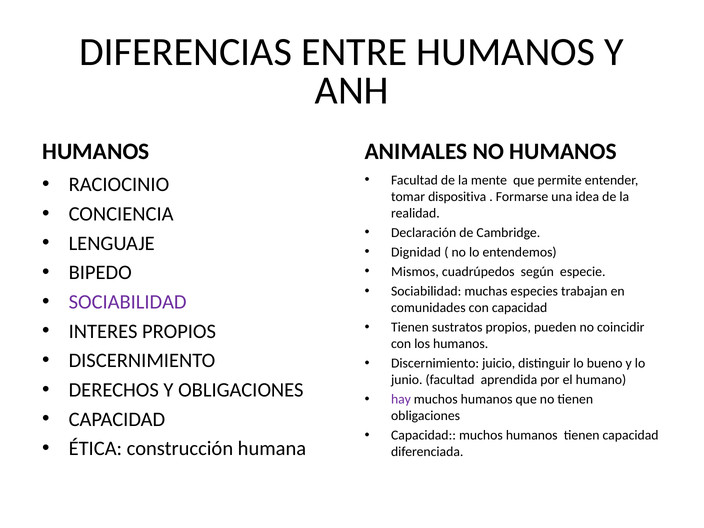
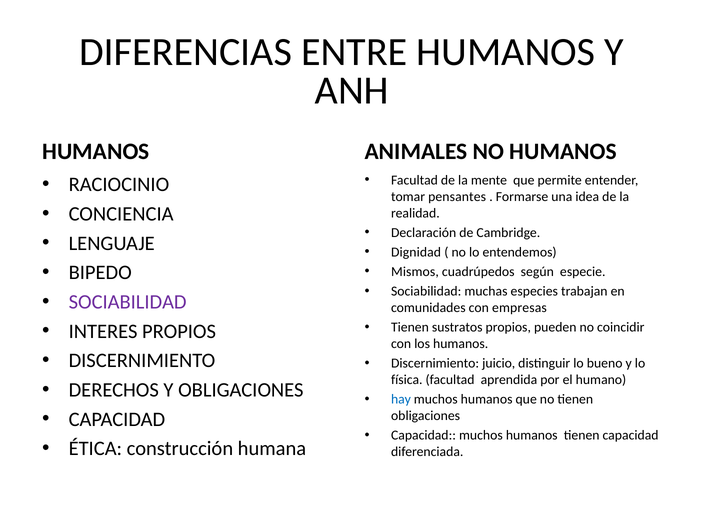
dispositiva: dispositiva -> pensantes (457, 197)
con capacidad: capacidad -> empresas (519, 308)
junio: junio -> física (407, 380)
hay colour: purple -> blue (401, 399)
